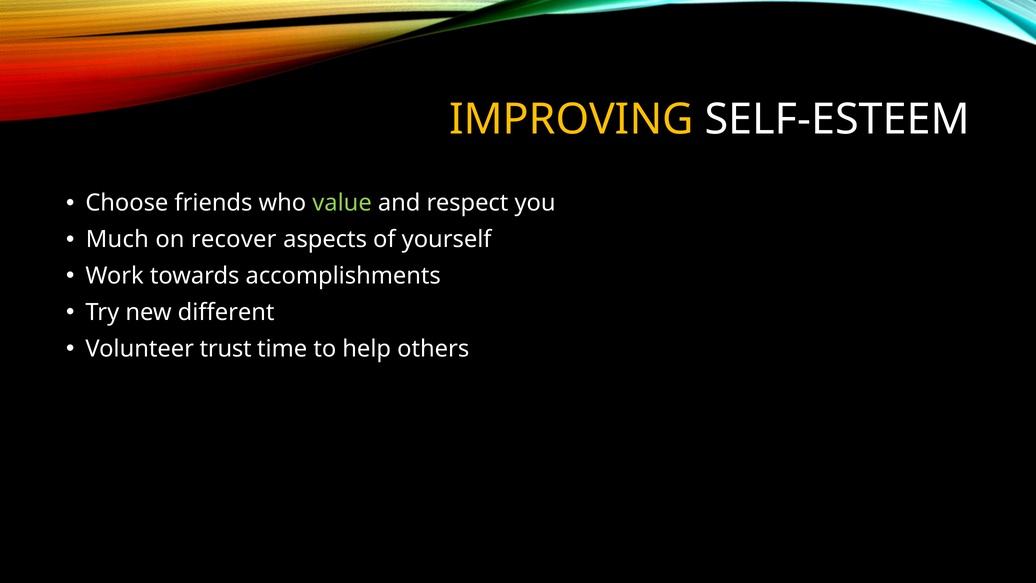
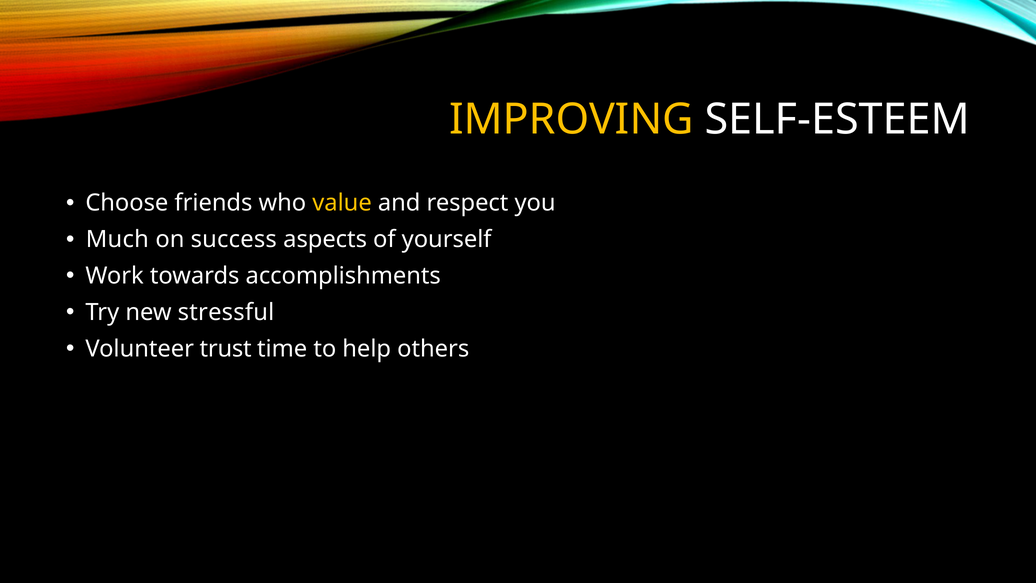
value colour: light green -> yellow (342, 203)
recover: recover -> success (234, 239)
different: different -> stressful (226, 312)
